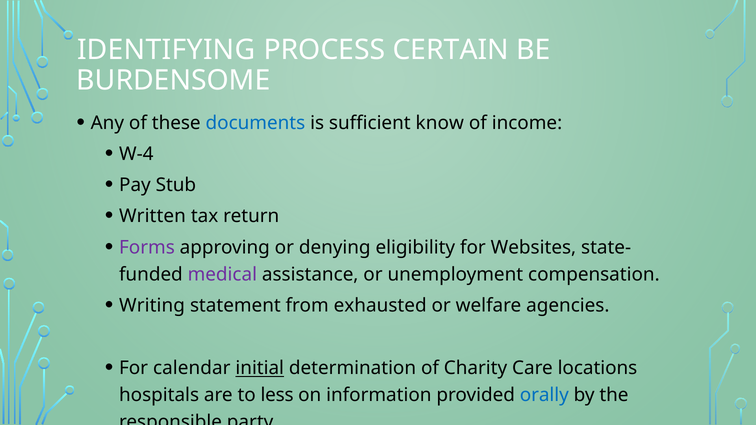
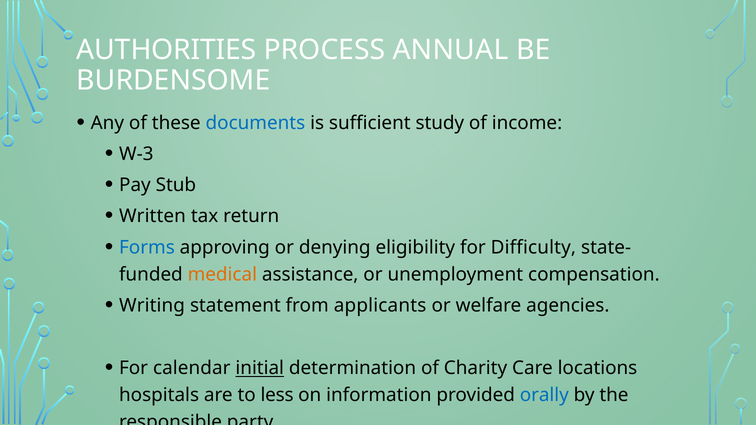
IDENTIFYING: IDENTIFYING -> AUTHORITIES (166, 50)
CERTAIN: CERTAIN -> ANNUAL (451, 50)
know: know -> study (440, 123)
W-4: W-4 -> W-3 (136, 154)
Forms colour: purple -> blue (147, 247)
Websites: Websites -> Difficulty (533, 247)
medical colour: purple -> orange (222, 275)
exhausted: exhausted -> applicants (380, 306)
